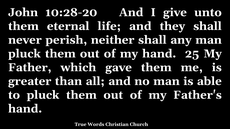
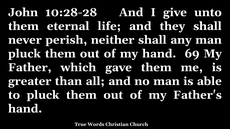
10:28-20: 10:28-20 -> 10:28-28 (71, 12)
25: 25 -> 69 (192, 54)
